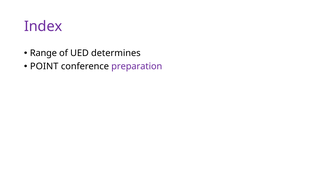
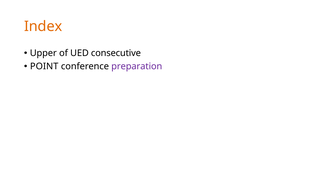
Index colour: purple -> orange (43, 26)
Range: Range -> Upper (43, 53)
determines: determines -> consecutive (116, 53)
